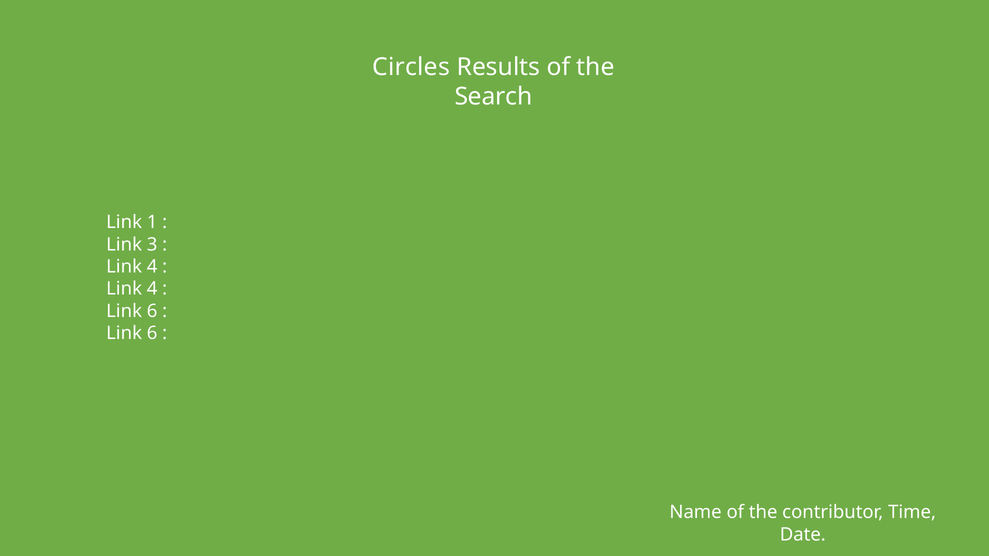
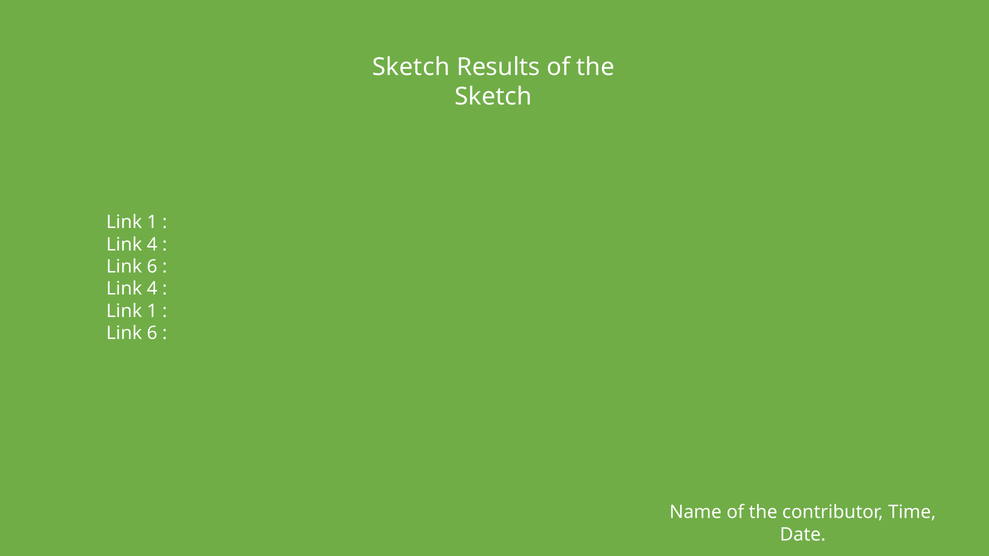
Circles: Circles -> Sketch (411, 67)
Search: Search -> Sketch (493, 97)
3: 3 -> 4 (152, 245)
4: 4 -> 6 (152, 267)
6: 6 -> 1 (152, 311)
